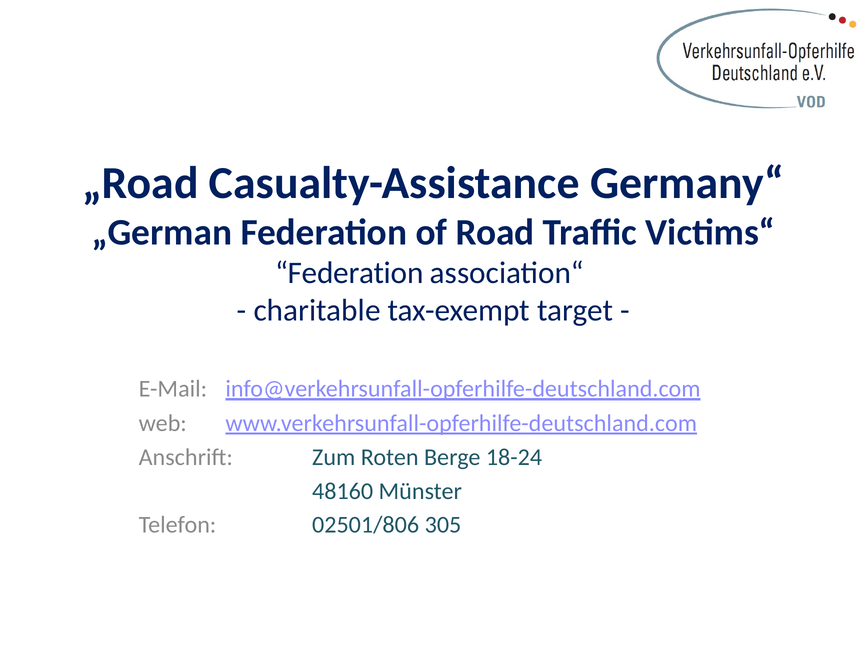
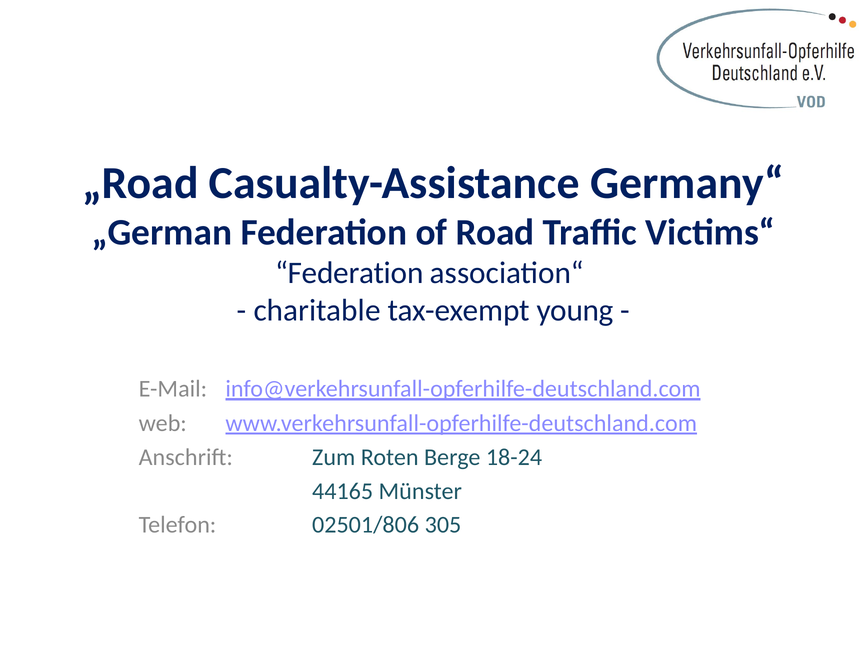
target: target -> young (575, 311)
48160: 48160 -> 44165 (343, 491)
